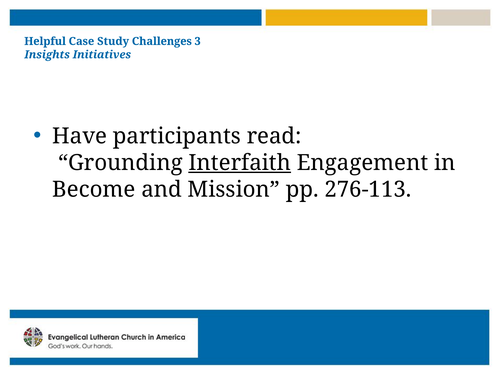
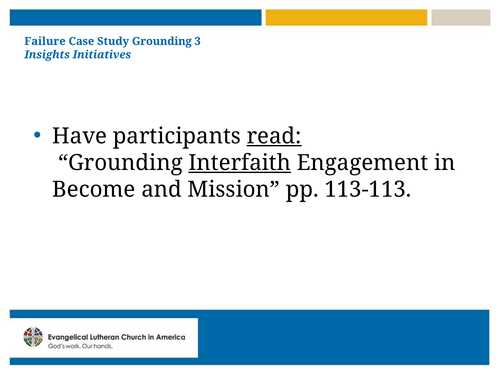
Helpful: Helpful -> Failure (45, 41)
Study Challenges: Challenges -> Grounding (162, 41)
read underline: none -> present (274, 136)
276-113: 276-113 -> 113-113 (368, 189)
